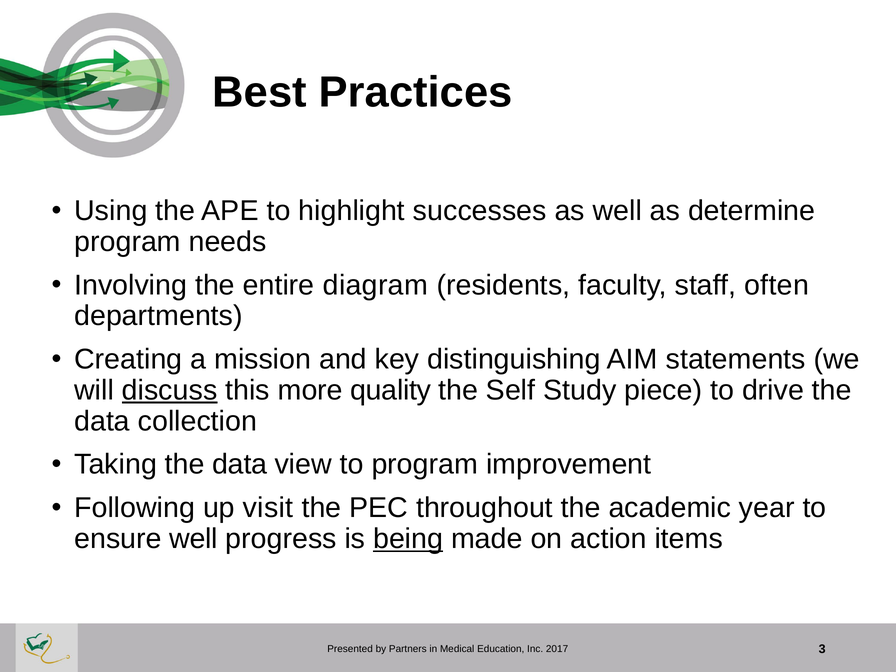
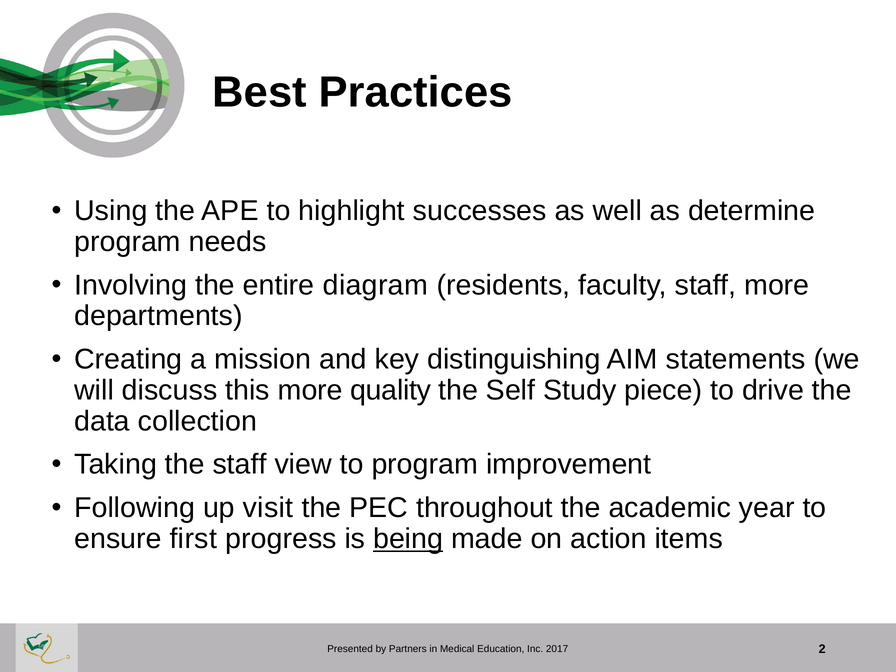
staff often: often -> more (777, 285)
discuss underline: present -> none (170, 390)
Taking the data: data -> staff (240, 465)
ensure well: well -> first (193, 539)
3: 3 -> 2 (822, 649)
